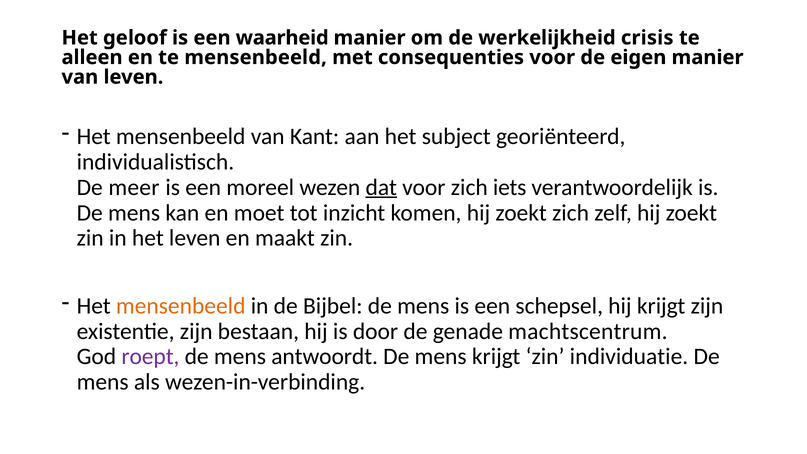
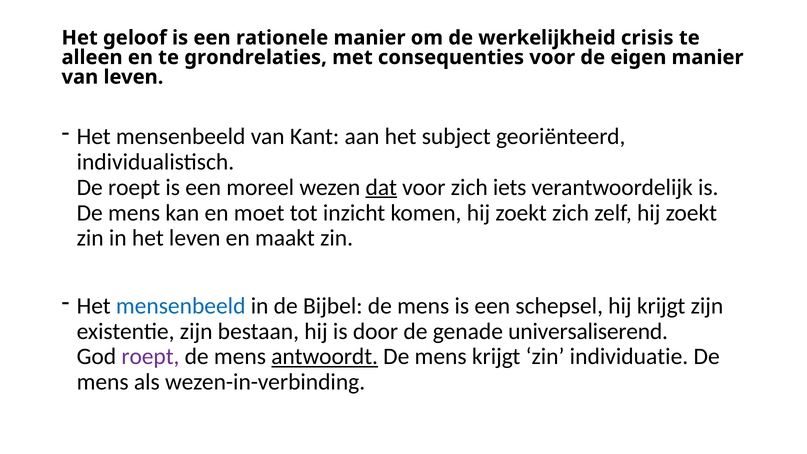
waarheid: waarheid -> rationele (282, 38)
te mensenbeeld: mensenbeeld -> grondrelaties (256, 57)
De meer: meer -> roept (134, 187)
mensenbeeld colour: orange -> blue (181, 306)
machtscentrum: machtscentrum -> universaliserend (588, 331)
antwoordt underline: none -> present (325, 357)
